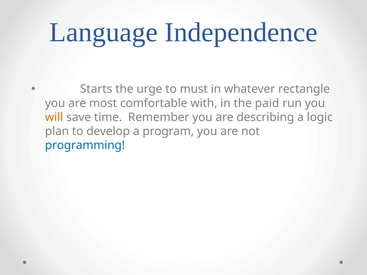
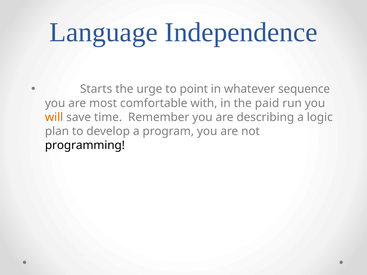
must: must -> point (194, 89)
rectangle: rectangle -> sequence (304, 89)
programming colour: blue -> black (85, 145)
